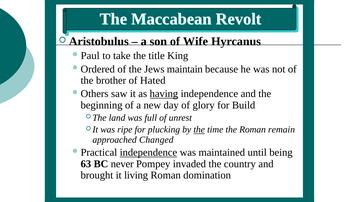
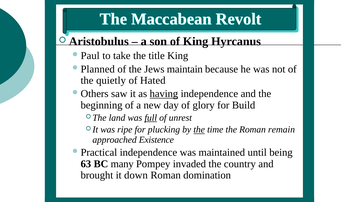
of Wife: Wife -> King (196, 41)
Ordered: Ordered -> Planned (98, 69)
brother: brother -> quietly (111, 80)
full underline: none -> present (151, 118)
Changed: Changed -> Existence (156, 140)
independence underline: present -> none (148, 152)
never: never -> many (122, 164)
living: living -> down (136, 175)
